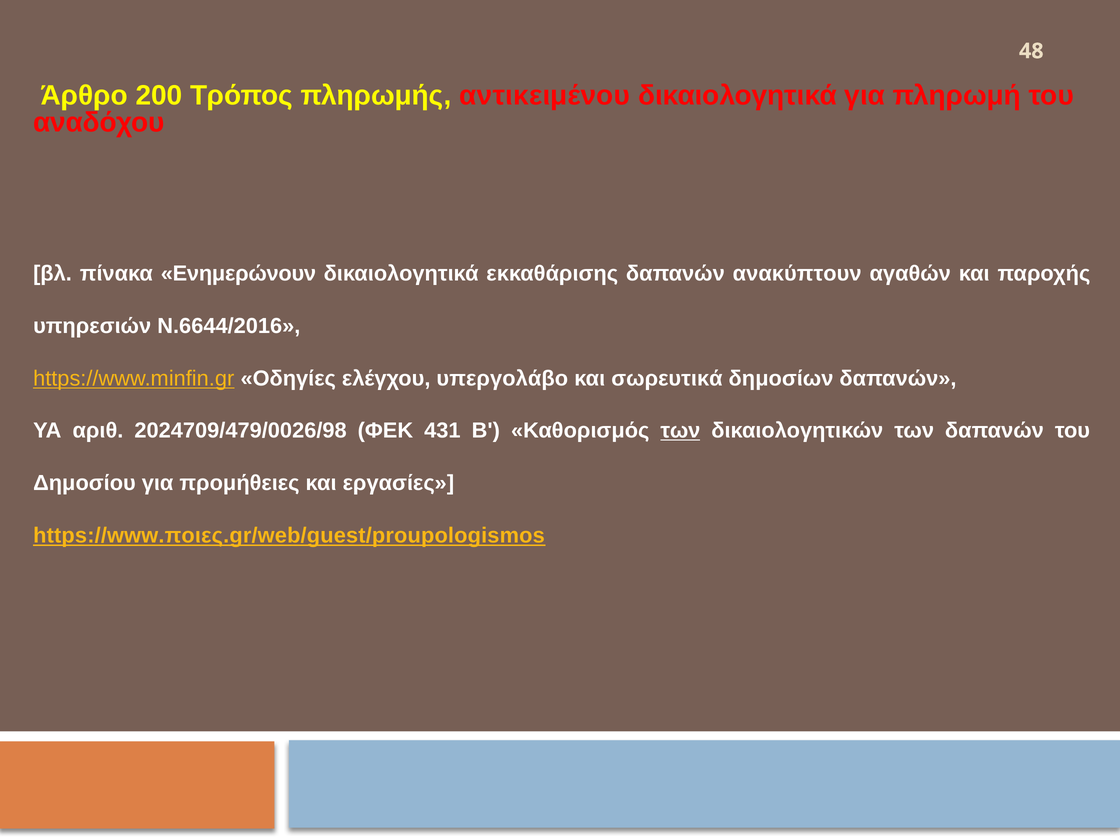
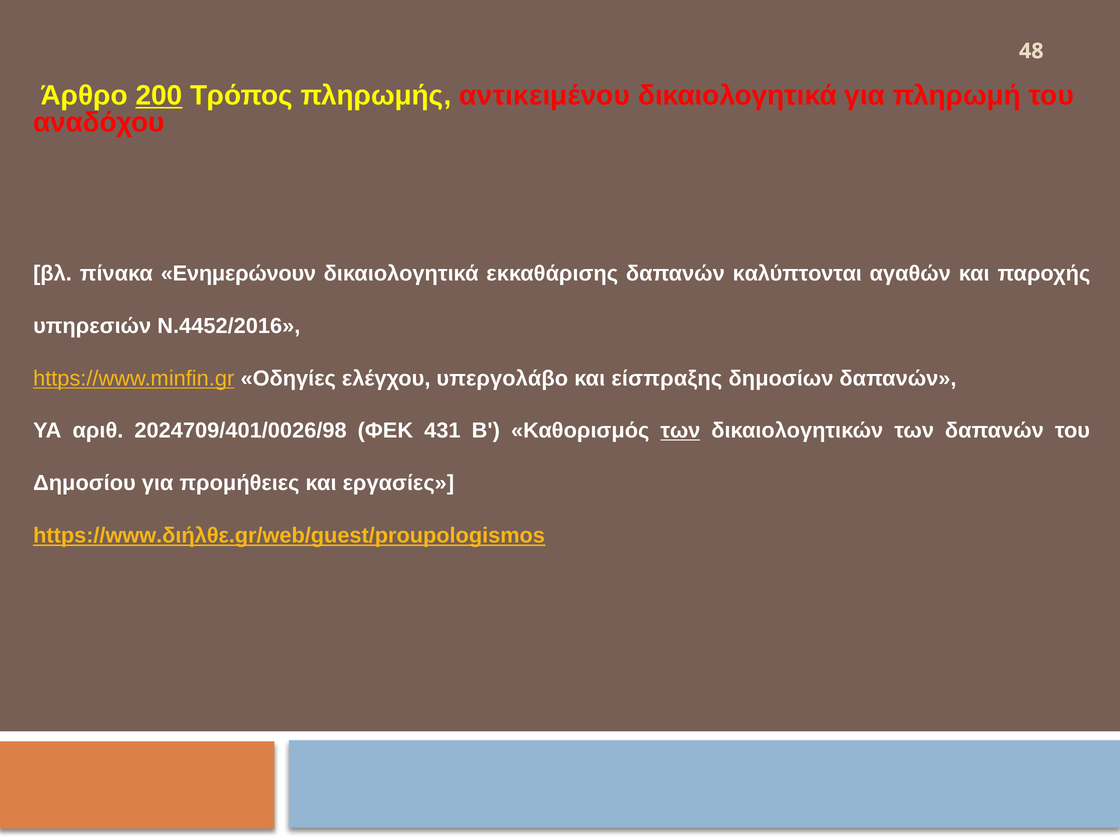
200 underline: none -> present (159, 96)
ανακύπτουν: ανακύπτουν -> καλύπτονται (797, 274)
Ν.6644/2016: Ν.6644/2016 -> Ν.4452/2016 (229, 326)
σωρευτικά: σωρευτικά -> είσπραξης (667, 378)
2024709/479/0026/98: 2024709/479/0026/98 -> 2024709/401/0026/98 (241, 431)
https://www.ποιες.gr/web/guest/proupologismos: https://www.ποιες.gr/web/guest/proupologismos -> https://www.διήλθε.gr/web/guest/proupologismos (289, 535)
